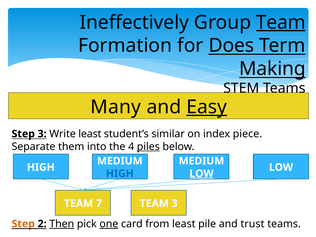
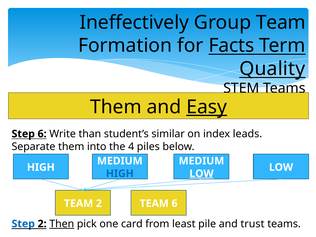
Team underline: present -> none (281, 22)
Does: Does -> Facts (231, 46)
Making: Making -> Quality (272, 69)
Many: Many -> Them (116, 107)
Step 3: 3 -> 6 (42, 134)
Write least: least -> than (90, 134)
piece: piece -> leads (247, 134)
piles underline: present -> none (148, 147)
TEAM 7: 7 -> 2 (99, 203)
TEAM 3: 3 -> 6 (175, 203)
Step colour: orange -> blue (23, 224)
one underline: present -> none (109, 224)
